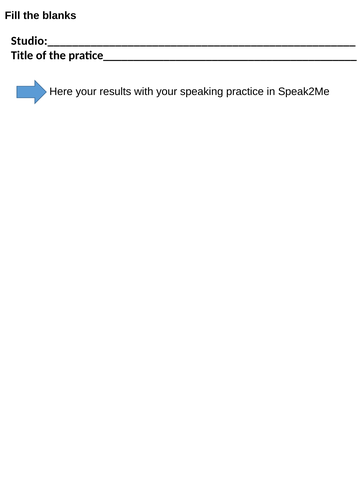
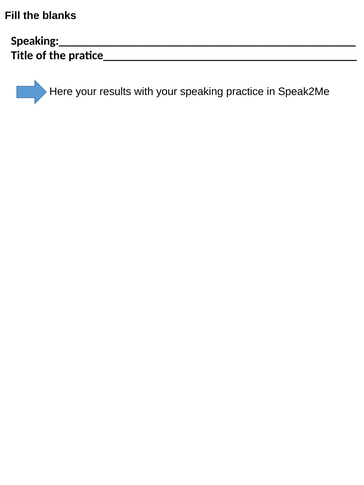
Studio:__________________________________________________: Studio:__________________________________________________ -> Speaking:__________________________________________________ (183, 41)
